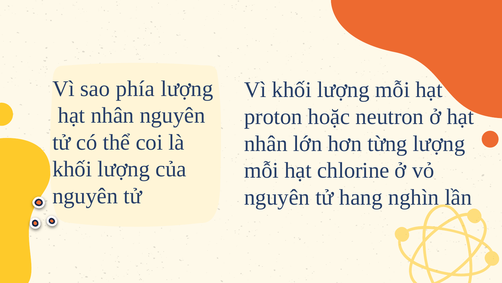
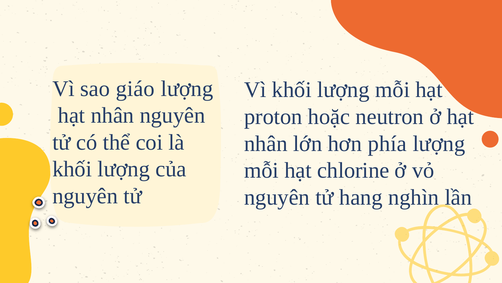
phía: phía -> giáo (135, 88)
từng: từng -> phía (387, 143)
